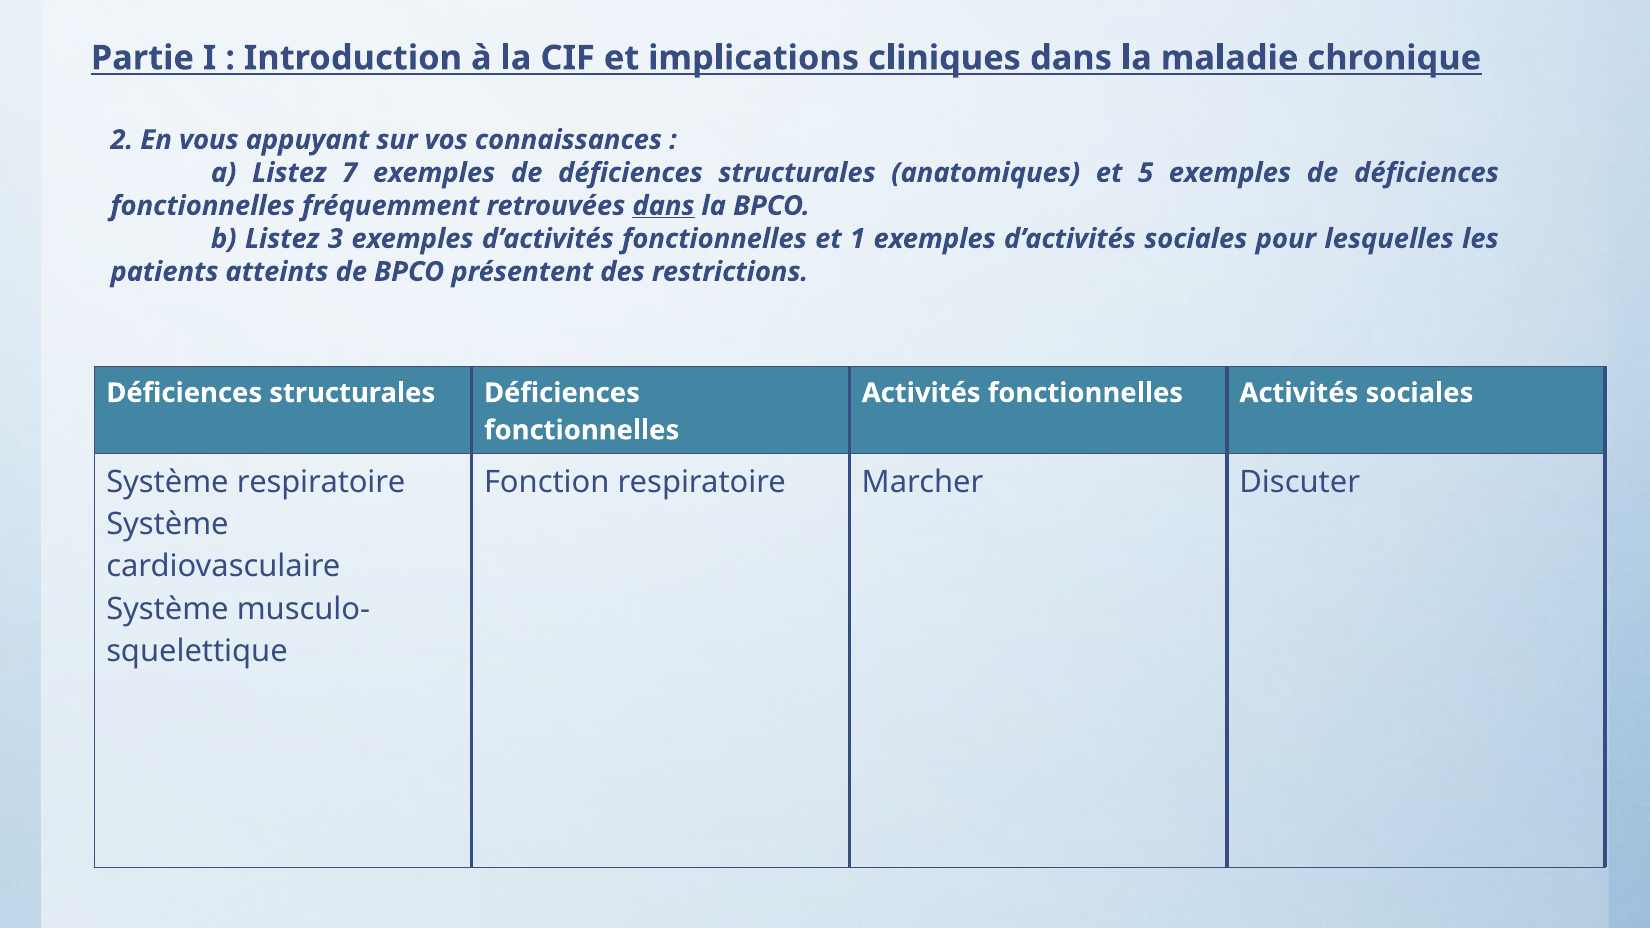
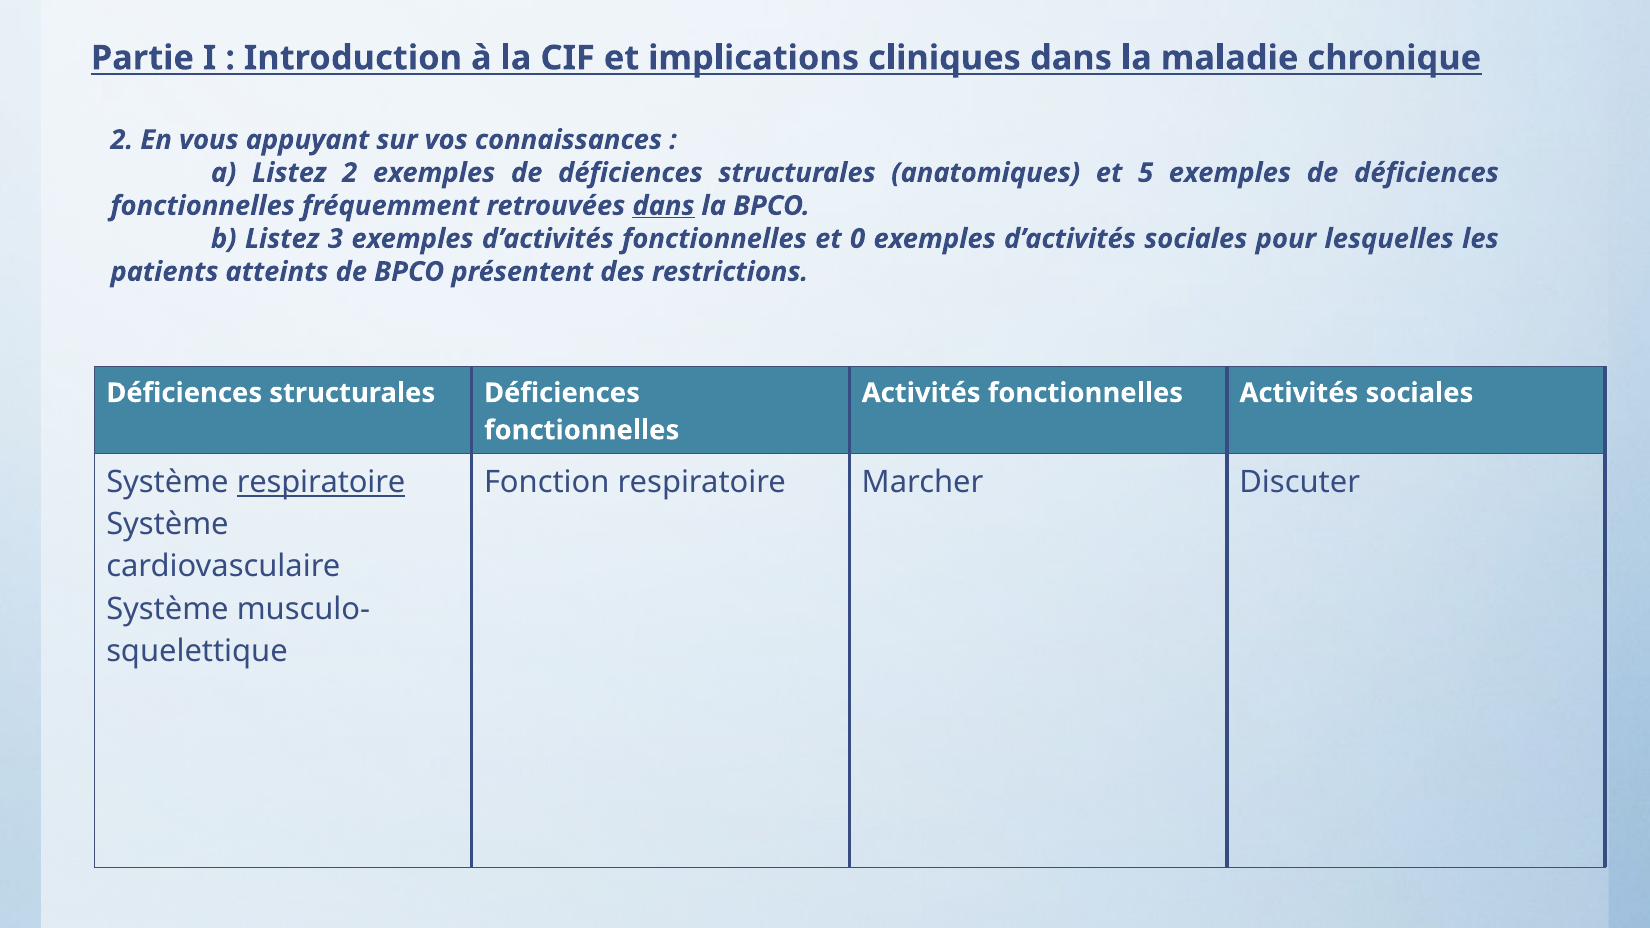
Listez 7: 7 -> 2 (350, 173)
1: 1 -> 0 (858, 239)
respiratoire underline: none -> present (321, 483)
